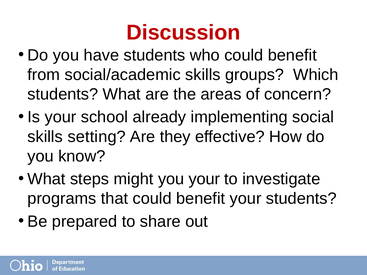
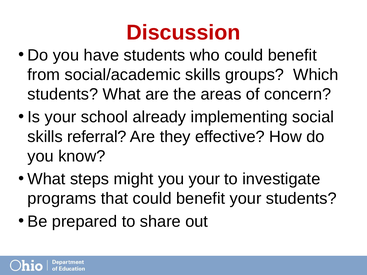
setting: setting -> referral (97, 137)
